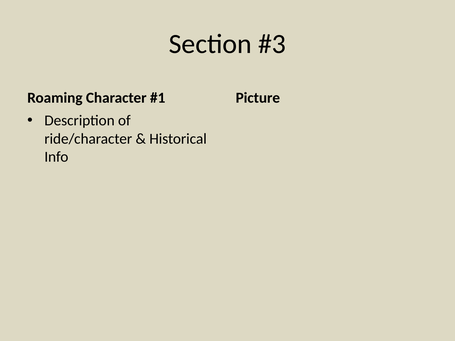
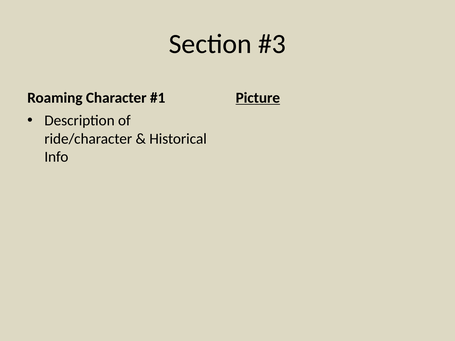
Picture underline: none -> present (258, 98)
